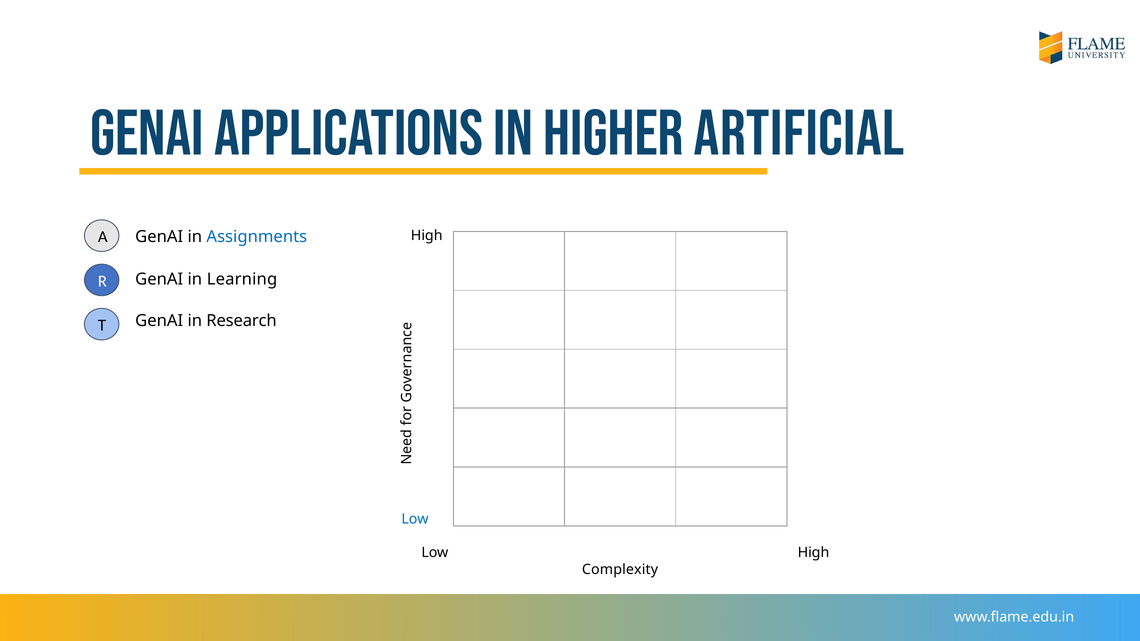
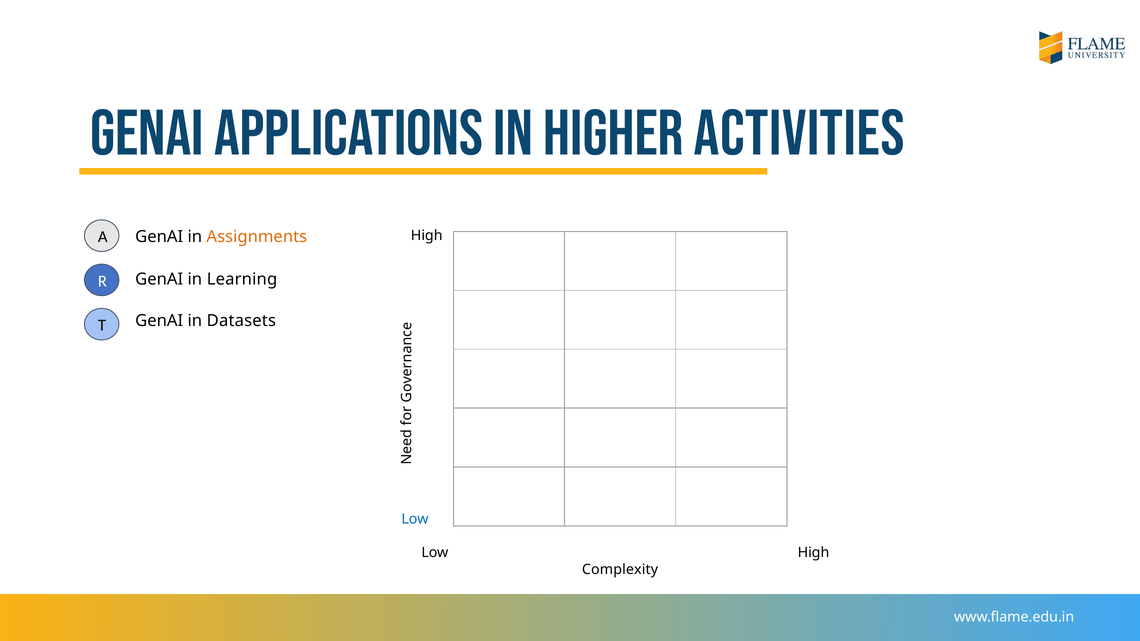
Artificial: Artificial -> Activities (799, 133)
Assignments colour: blue -> orange (257, 237)
Research: Research -> Datasets (241, 321)
